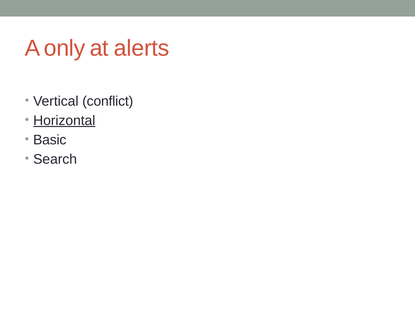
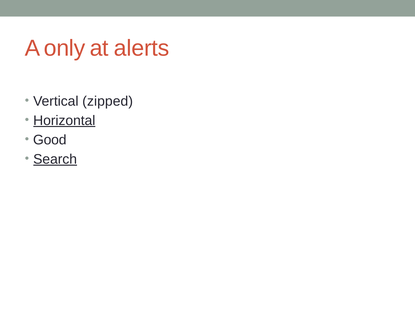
conflict: conflict -> zipped (108, 101)
Basic: Basic -> Good (50, 140)
Search underline: none -> present (55, 159)
